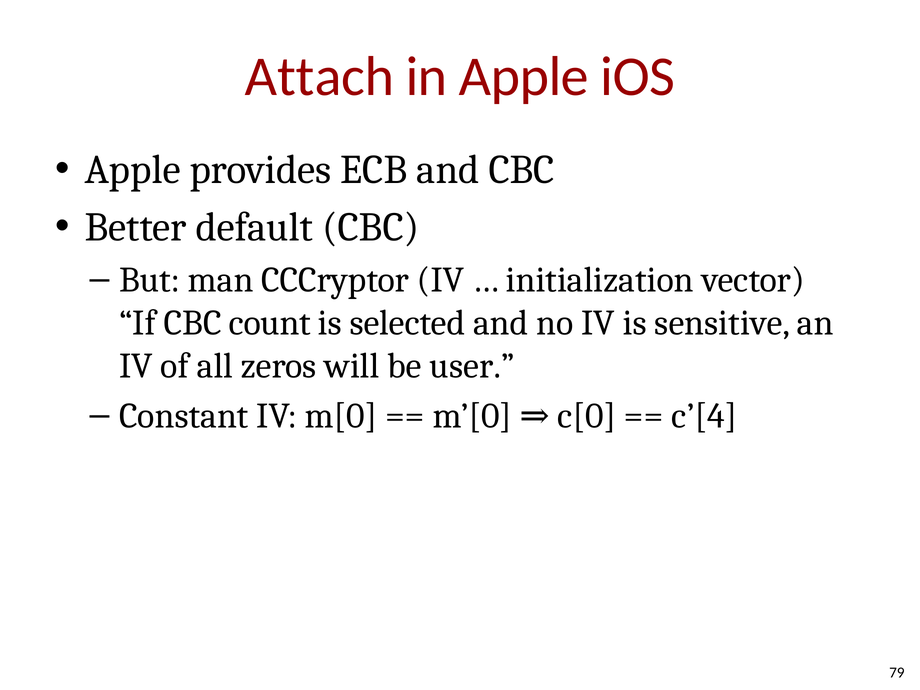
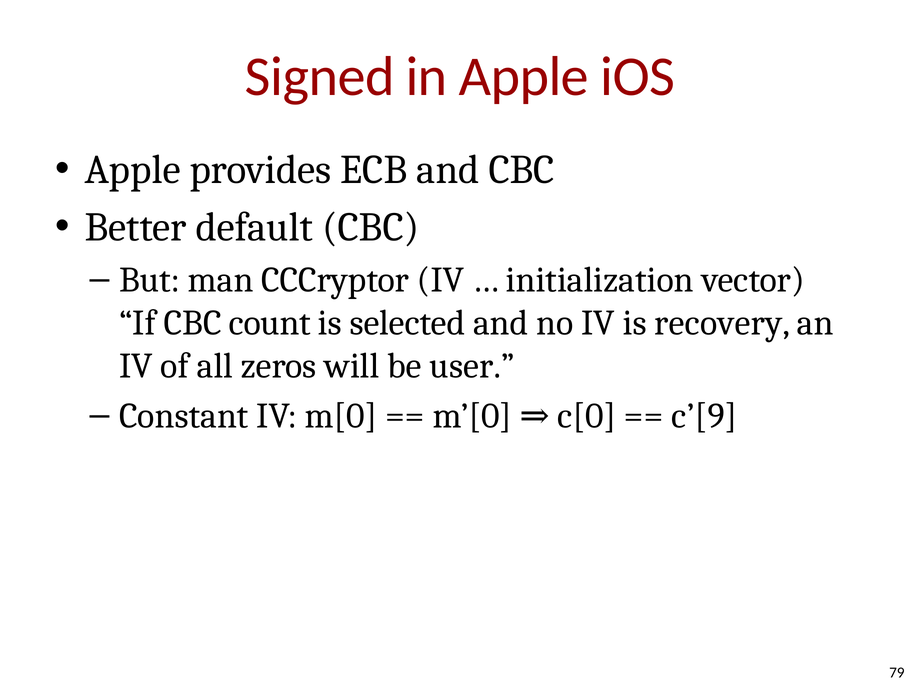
Attach: Attach -> Signed (320, 77)
sensitive: sensitive -> recovery (722, 323)
c’[4: c’[4 -> c’[9 (704, 416)
